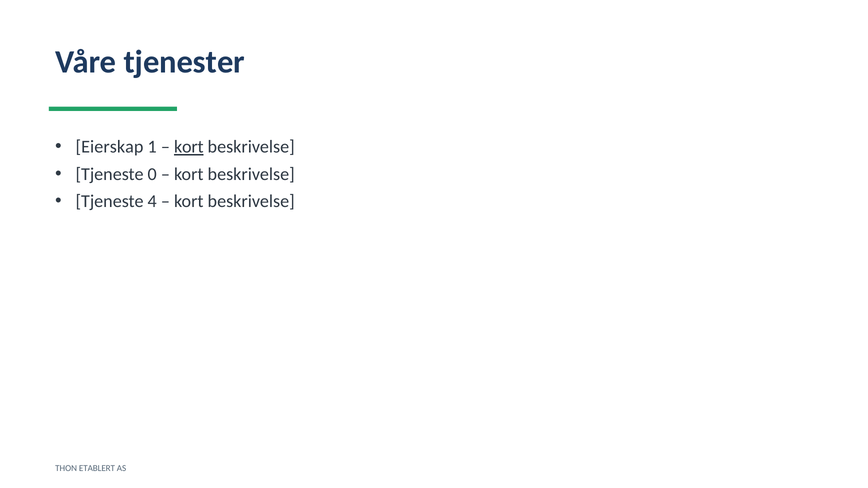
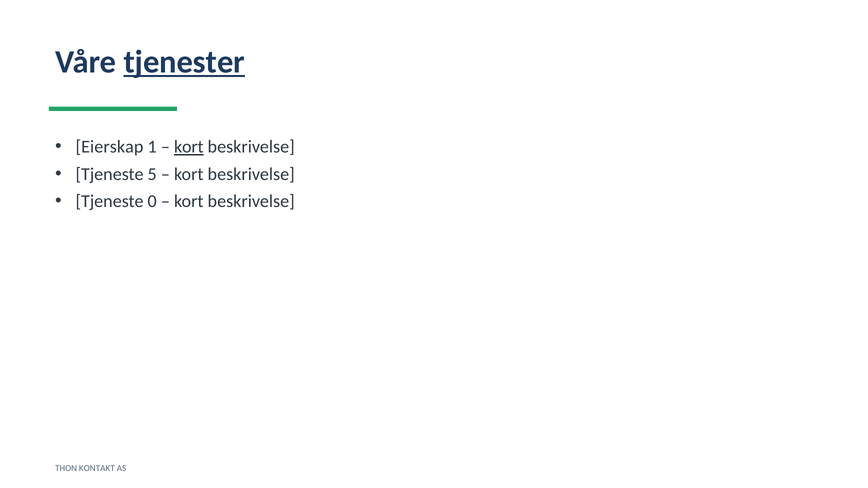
tjenester underline: none -> present (184, 62)
0: 0 -> 5 (152, 174)
4: 4 -> 0 (152, 201)
ETABLERT: ETABLERT -> KONTAKT (97, 468)
